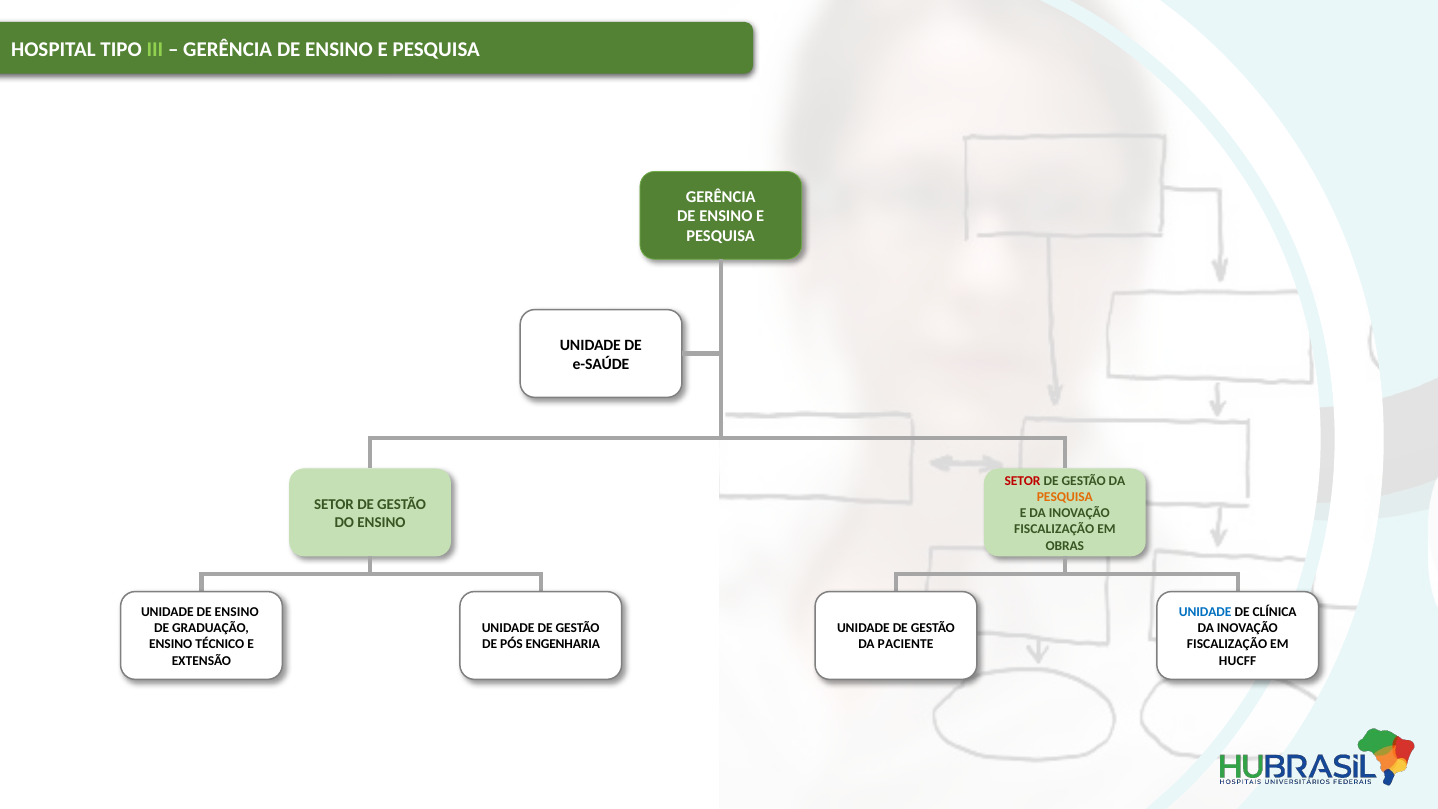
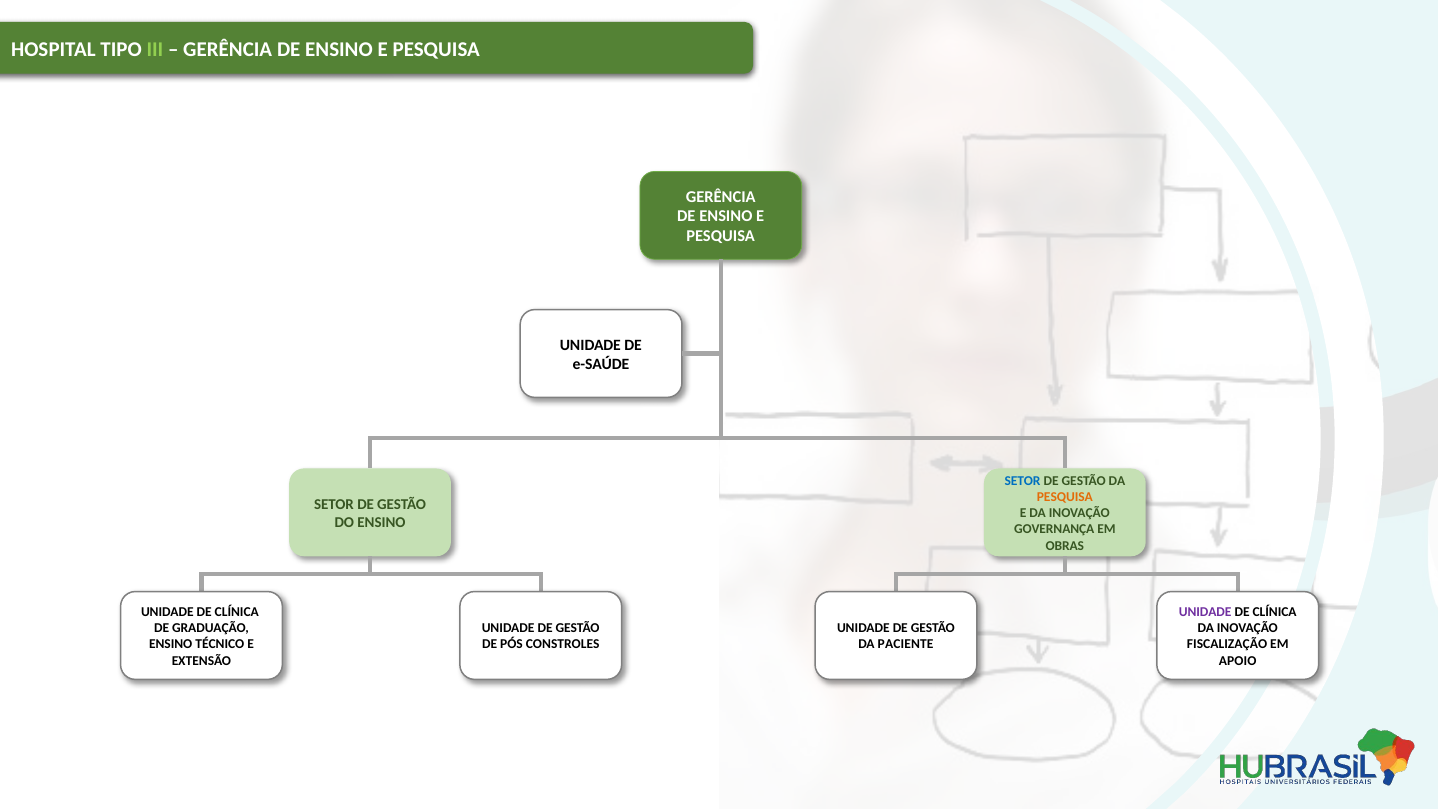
SETOR colour: red -> blue (1023, 481)
FISCALIZAÇÃO: FISCALIZAÇÃO -> GOVERNANÇA (1054, 529)
ENSINO: ENSINO -> CLÍNICA (237, 612)
UNIDADE colour: blue -> purple (1205, 612)
ENGENHARIA: ENGENHARIA -> CONSTROLES (563, 644)
HUCFF: HUCFF -> APOIO (1238, 661)
